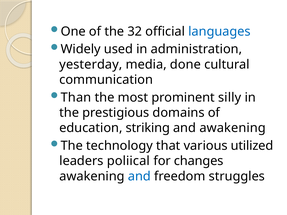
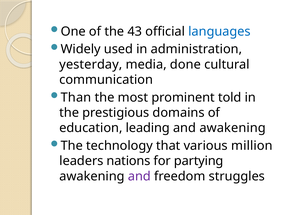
32: 32 -> 43 (135, 31)
silly: silly -> told (230, 98)
striking: striking -> leading (148, 128)
utilized: utilized -> million (252, 146)
poliical: poliical -> nations (128, 161)
changes: changes -> partying (199, 161)
and colour: blue -> purple (139, 176)
